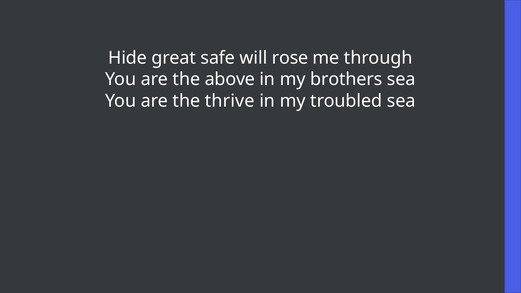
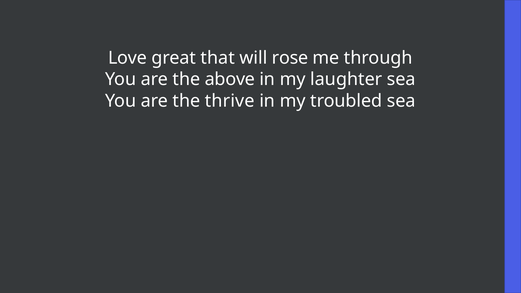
Hide: Hide -> Love (128, 58)
safe: safe -> that (218, 58)
brothers: brothers -> laughter (346, 79)
